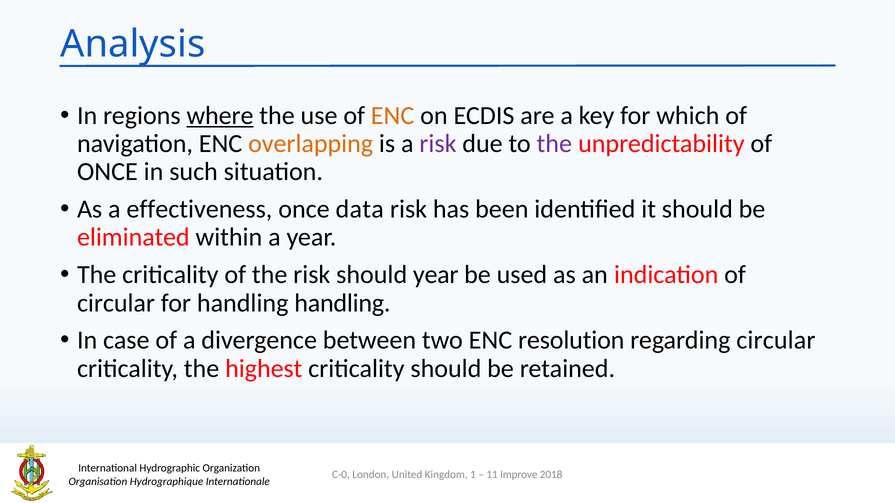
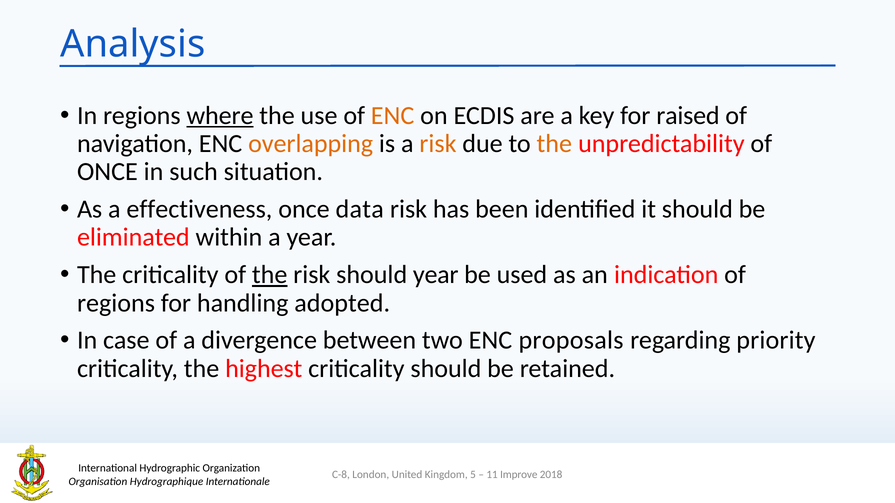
which: which -> raised (688, 116)
risk colour: purple -> orange (438, 144)
the colour: purple -> orange (554, 144)
the underline: none -> present (270, 275)
circular: circular -> regions (116, 303)
handling handling: handling -> adopted (342, 303)
resolution: resolution -> proposals (571, 341)
regarding circular: circular -> priority (776, 341)
C-0: C-0 -> C-8 (341, 475)
1: 1 -> 5 (473, 475)
